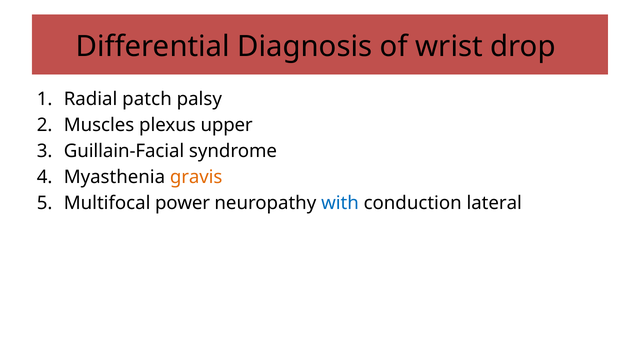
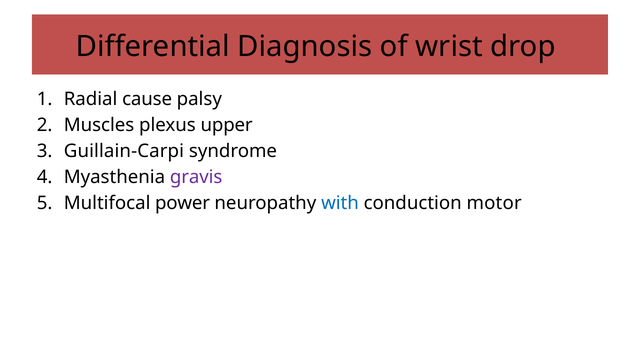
patch: patch -> cause (147, 99)
Guillain-Facial: Guillain-Facial -> Guillain-Carpi (124, 151)
gravis colour: orange -> purple (196, 177)
lateral: lateral -> motor (494, 203)
